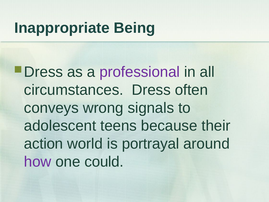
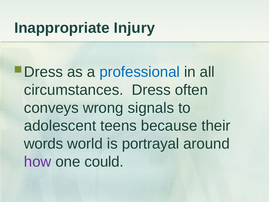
Being: Being -> Injury (134, 28)
professional colour: purple -> blue (140, 72)
action: action -> words (44, 144)
